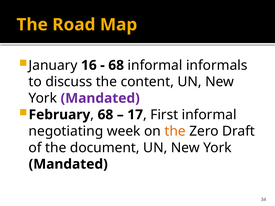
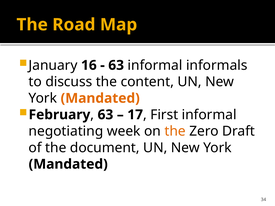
68: 68 -> 63 (116, 65)
Mandated colour: purple -> orange (100, 98)
68: 68 -> 63 (105, 115)
